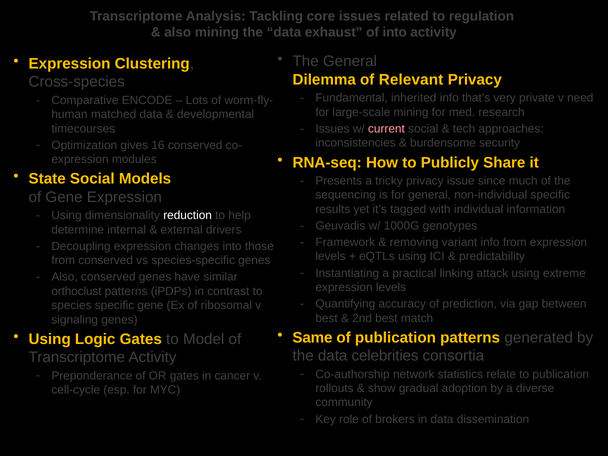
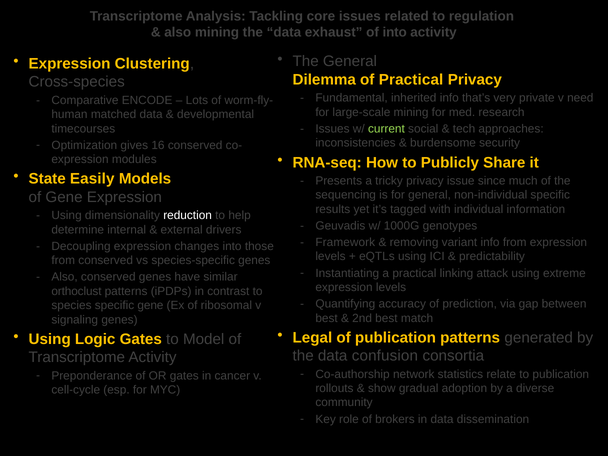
of Relevant: Relevant -> Practical (411, 80)
current colour: pink -> light green (386, 129)
State Social: Social -> Easily (92, 179)
Same: Same -> Legal (312, 338)
celebrities: celebrities -> confusion (385, 356)
